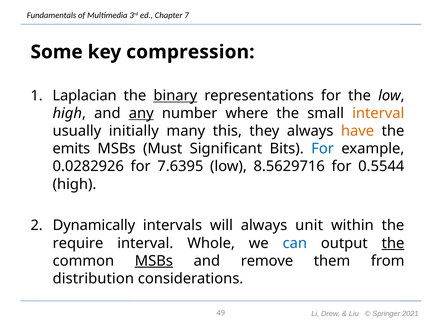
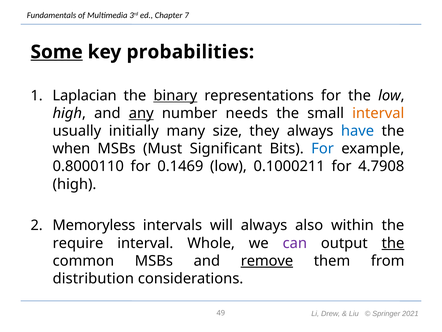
Some underline: none -> present (57, 52)
compression: compression -> probabilities (190, 52)
where: where -> needs (247, 113)
this: this -> size (227, 131)
have colour: orange -> blue (358, 131)
emits: emits -> when (71, 148)
0.0282926: 0.0282926 -> 0.8000110 (88, 166)
7.6395: 7.6395 -> 0.1469 (180, 166)
8.5629716: 8.5629716 -> 0.1000211 (289, 166)
0.5544: 0.5544 -> 4.7908 (381, 166)
Dynamically: Dynamically -> Memoryless (94, 225)
unit: unit -> also (309, 225)
can colour: blue -> purple (295, 243)
MSBs underline: present -> none (154, 260)
remove underline: none -> present (267, 260)
